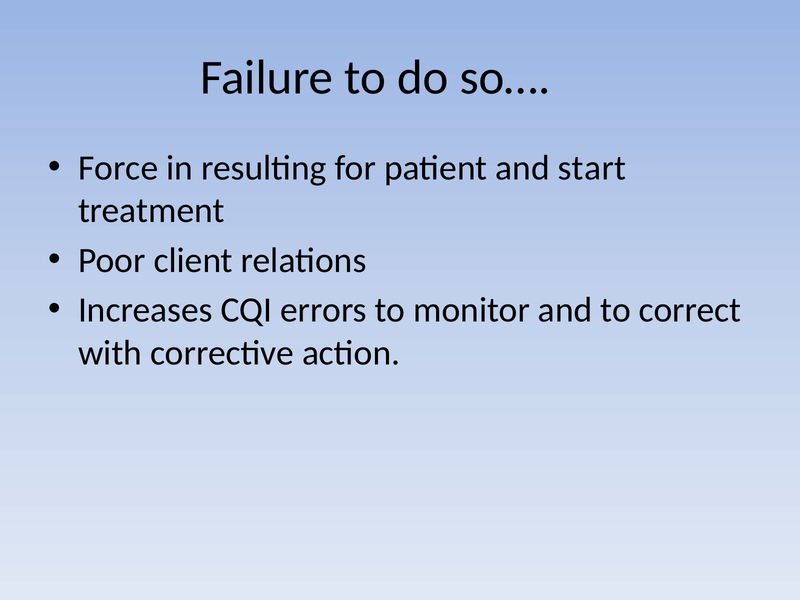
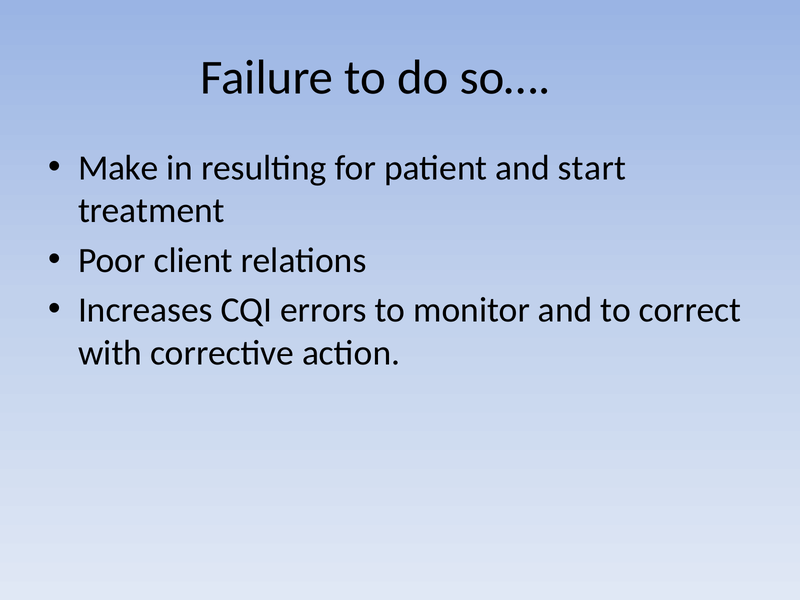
Force: Force -> Make (118, 168)
